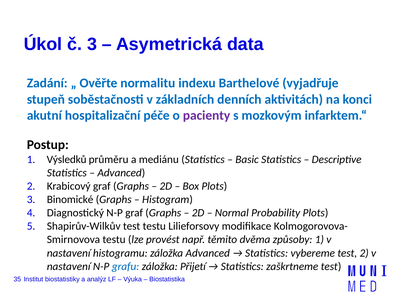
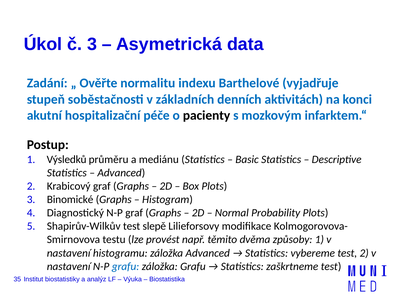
pacienty colour: purple -> black (207, 115)
test testu: testu -> slepě (154, 226)
záložka Přijetí: Přijetí -> Grafu (193, 266)
